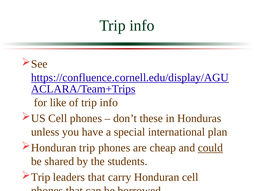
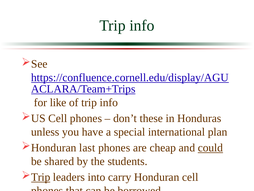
Honduran trip: trip -> last (87, 147)
Trip underline: none -> present (41, 177)
leaders that: that -> into (97, 177)
